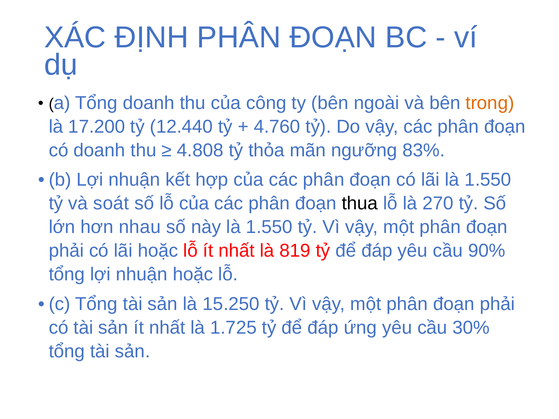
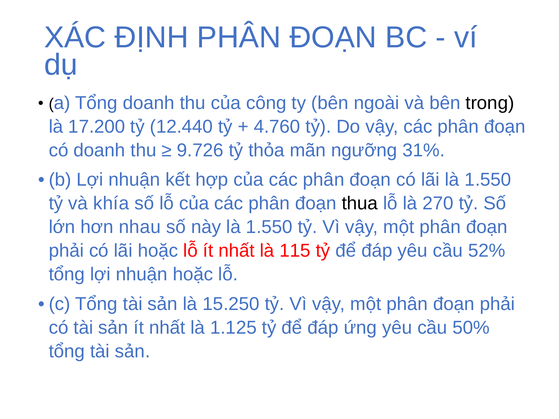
trong colour: orange -> black (490, 103)
4.808: 4.808 -> 9.726 (200, 150)
83%: 83% -> 31% (424, 150)
soát: soát -> khía (111, 204)
819: 819 -> 115 (295, 251)
90%: 90% -> 52% (487, 251)
1.725: 1.725 -> 1.125 (233, 328)
30%: 30% -> 50% (471, 328)
